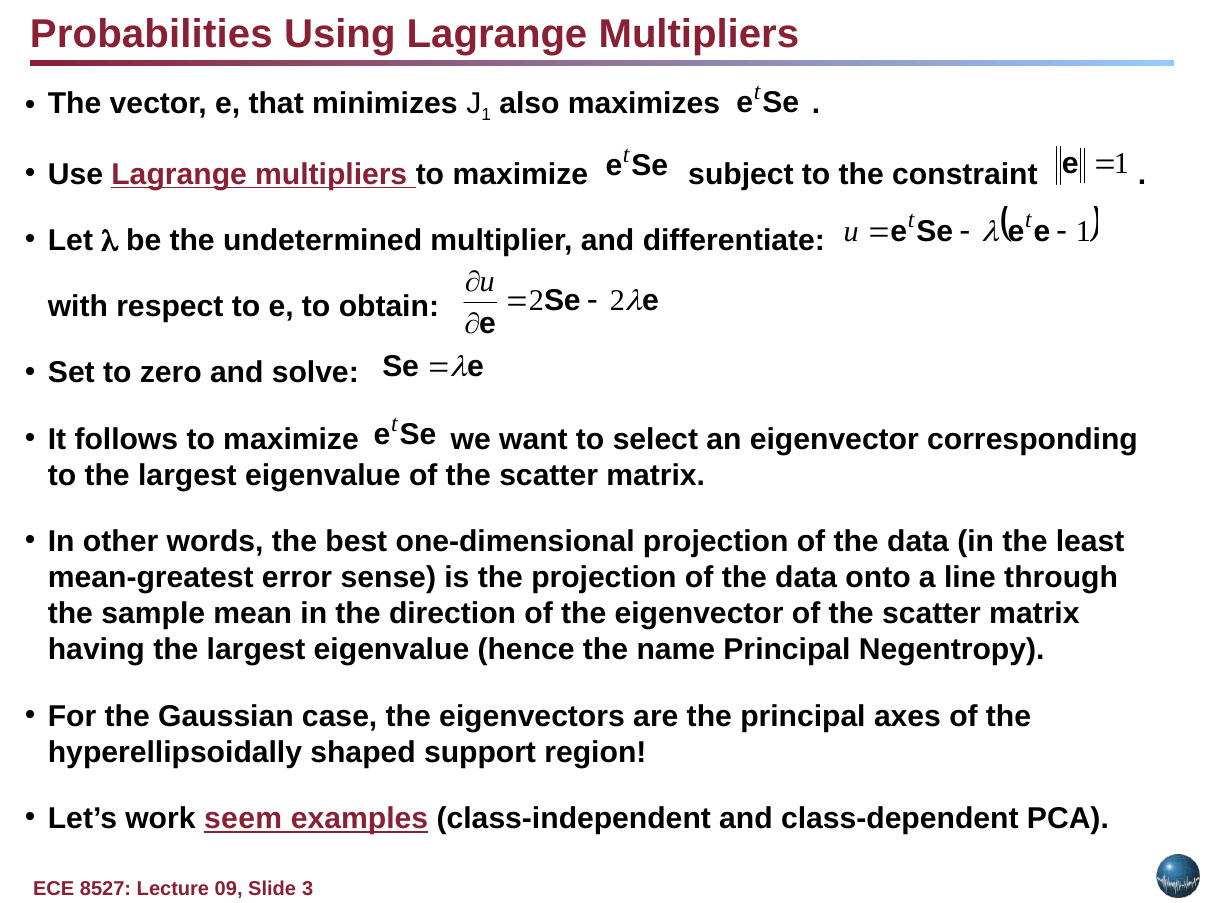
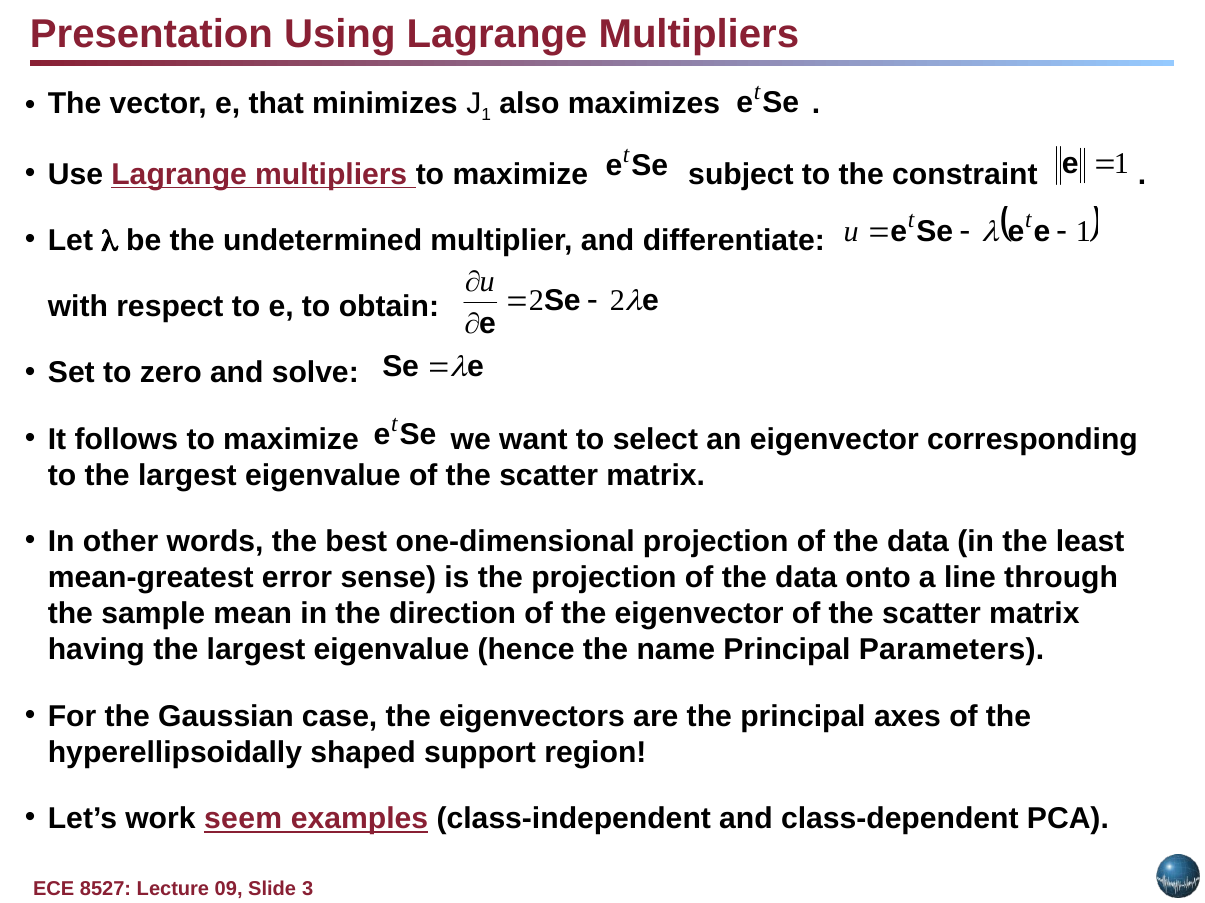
Probabilities: Probabilities -> Presentation (151, 34)
Negentropy: Negentropy -> Parameters (951, 650)
